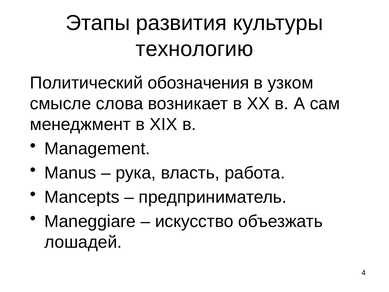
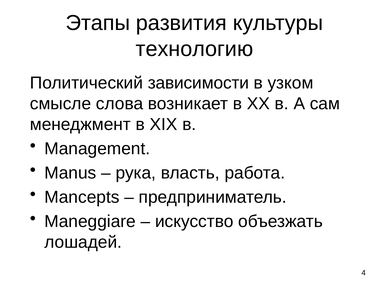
обозначения: обозначения -> зависимости (198, 83)
